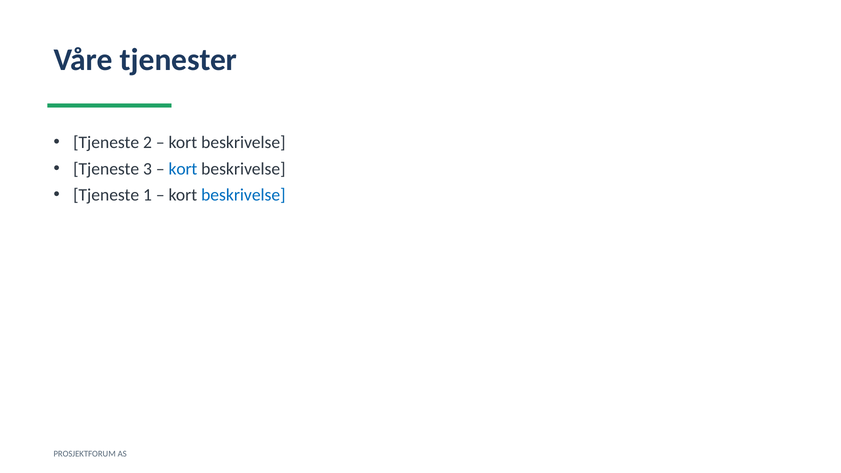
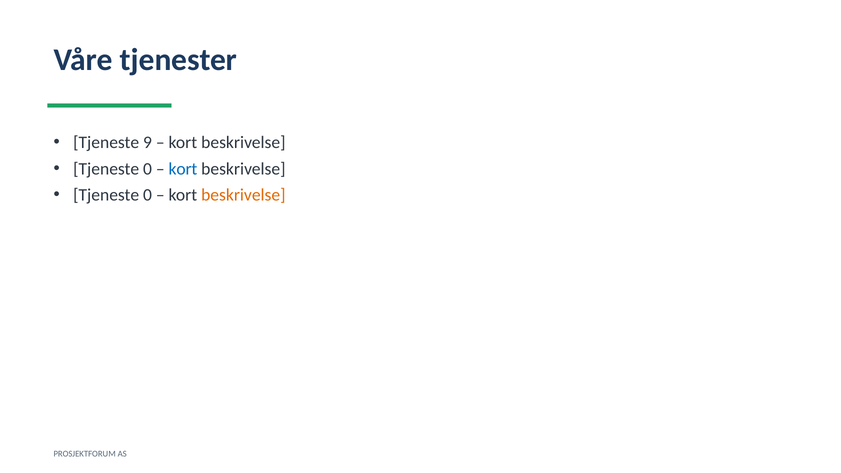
2: 2 -> 9 (147, 142)
3: 3 -> 0 (147, 169)
1: 1 -> 0 (147, 195)
beskrivelse colour: blue -> orange (243, 195)
